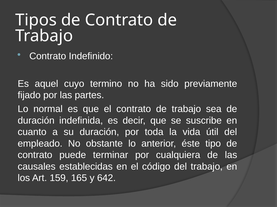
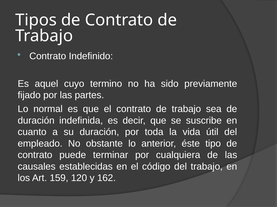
165: 165 -> 120 (79, 179)
642: 642 -> 162 (106, 179)
